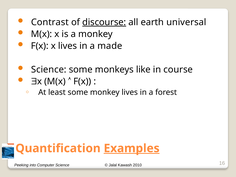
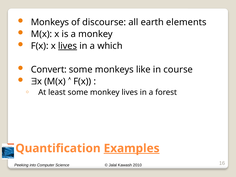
Contrast: Contrast -> Monkeys (50, 22)
discourse underline: present -> none (104, 22)
universal: universal -> elements (186, 22)
lives underline: none -> present (68, 46)
made: made -> which (110, 46)
Science: Science -> Convert (49, 70)
